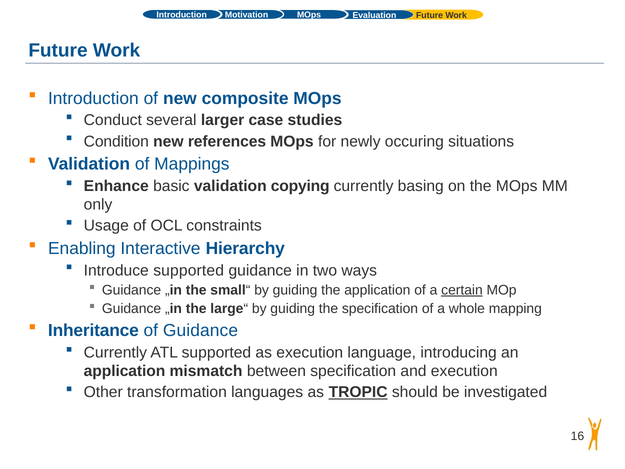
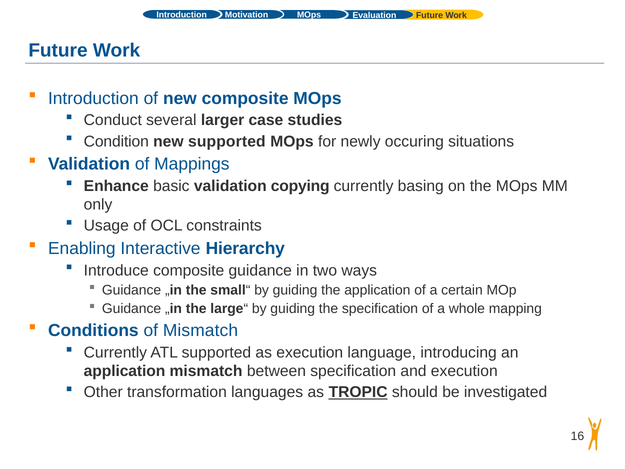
new references: references -> supported (227, 141)
Introduce supported: supported -> composite (189, 270)
certain underline: present -> none (462, 290)
Inheritance: Inheritance -> Conditions (93, 330)
of Guidance: Guidance -> Mismatch (200, 330)
